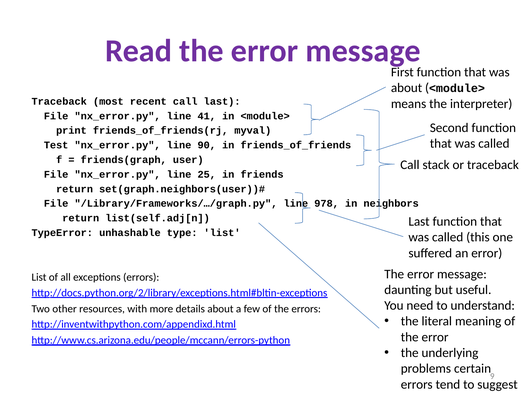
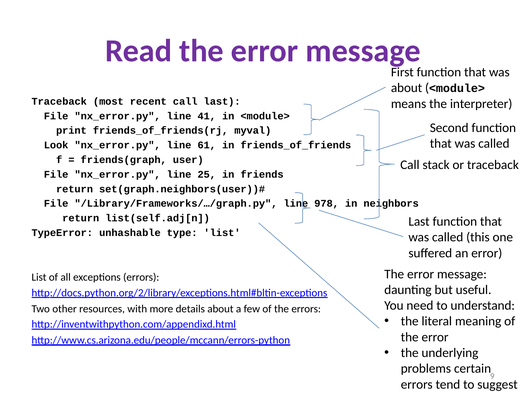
Test: Test -> Look (56, 145)
90: 90 -> 61 (207, 145)
